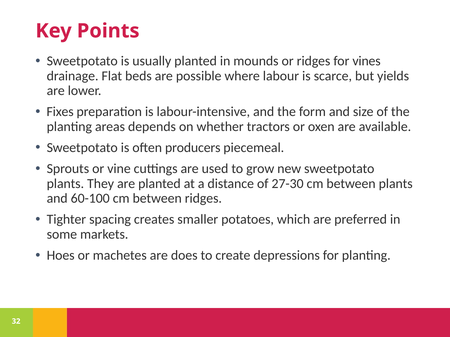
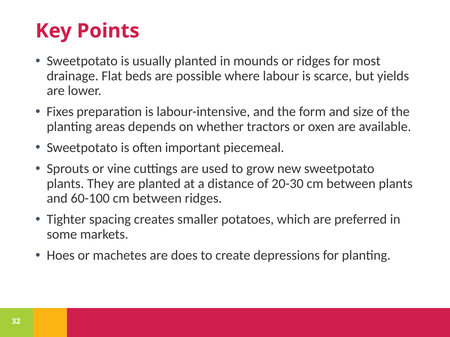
vines: vines -> most (366, 61)
producers: producers -> important (193, 148)
27-30: 27-30 -> 20-30 (288, 184)
